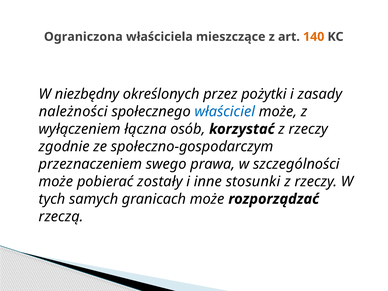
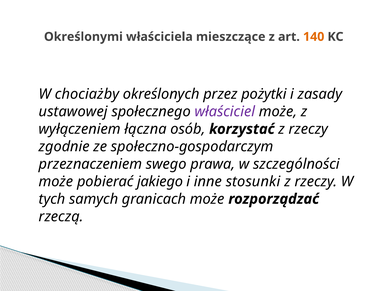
Ograniczona: Ograniczona -> Określonymi (83, 37)
niezbędny: niezbędny -> chociażby (87, 94)
należności: należności -> ustawowej (73, 112)
właściciel colour: blue -> purple (225, 112)
zostały: zostały -> jakiego (160, 182)
